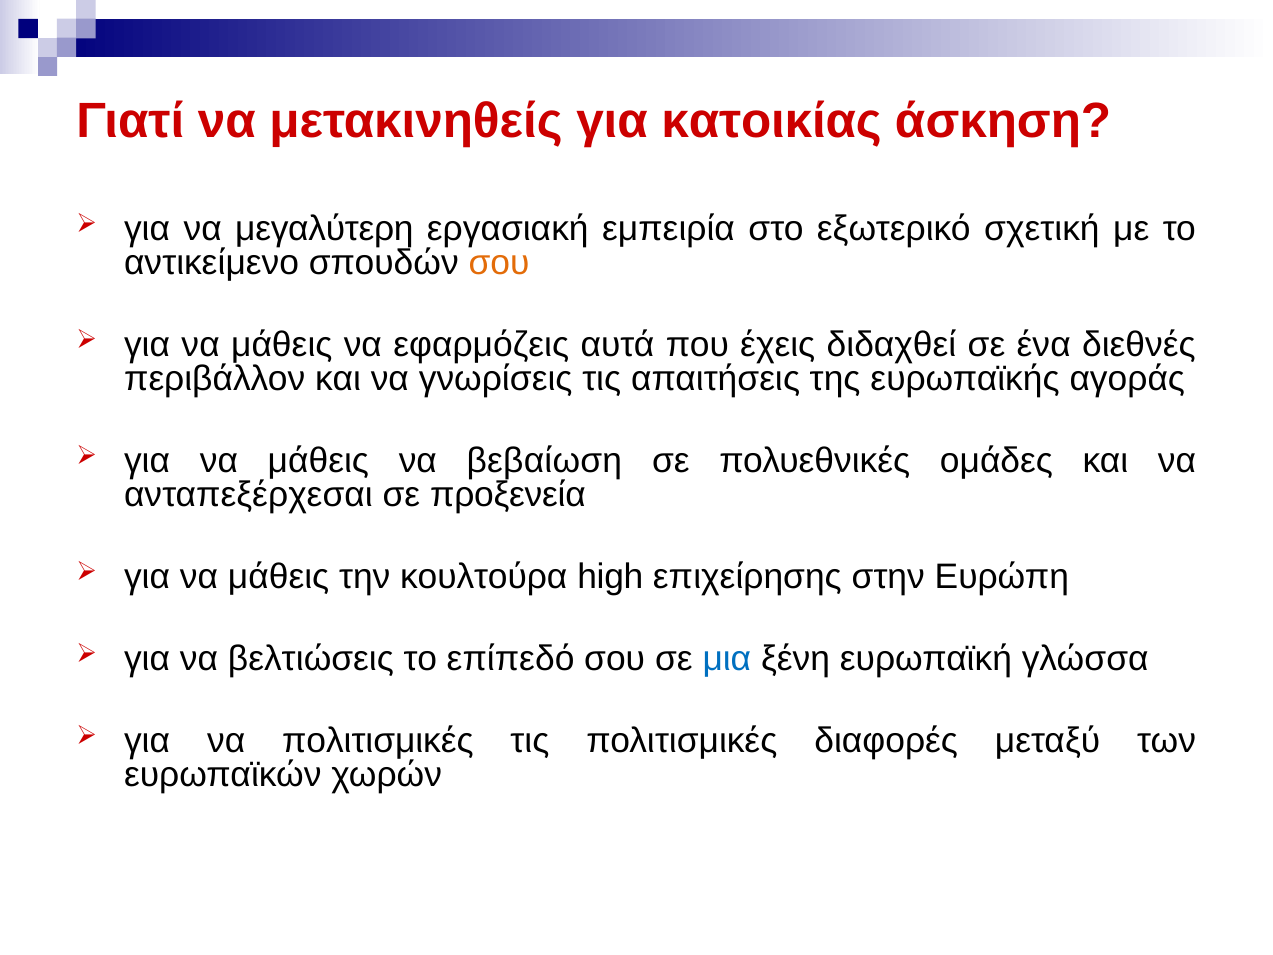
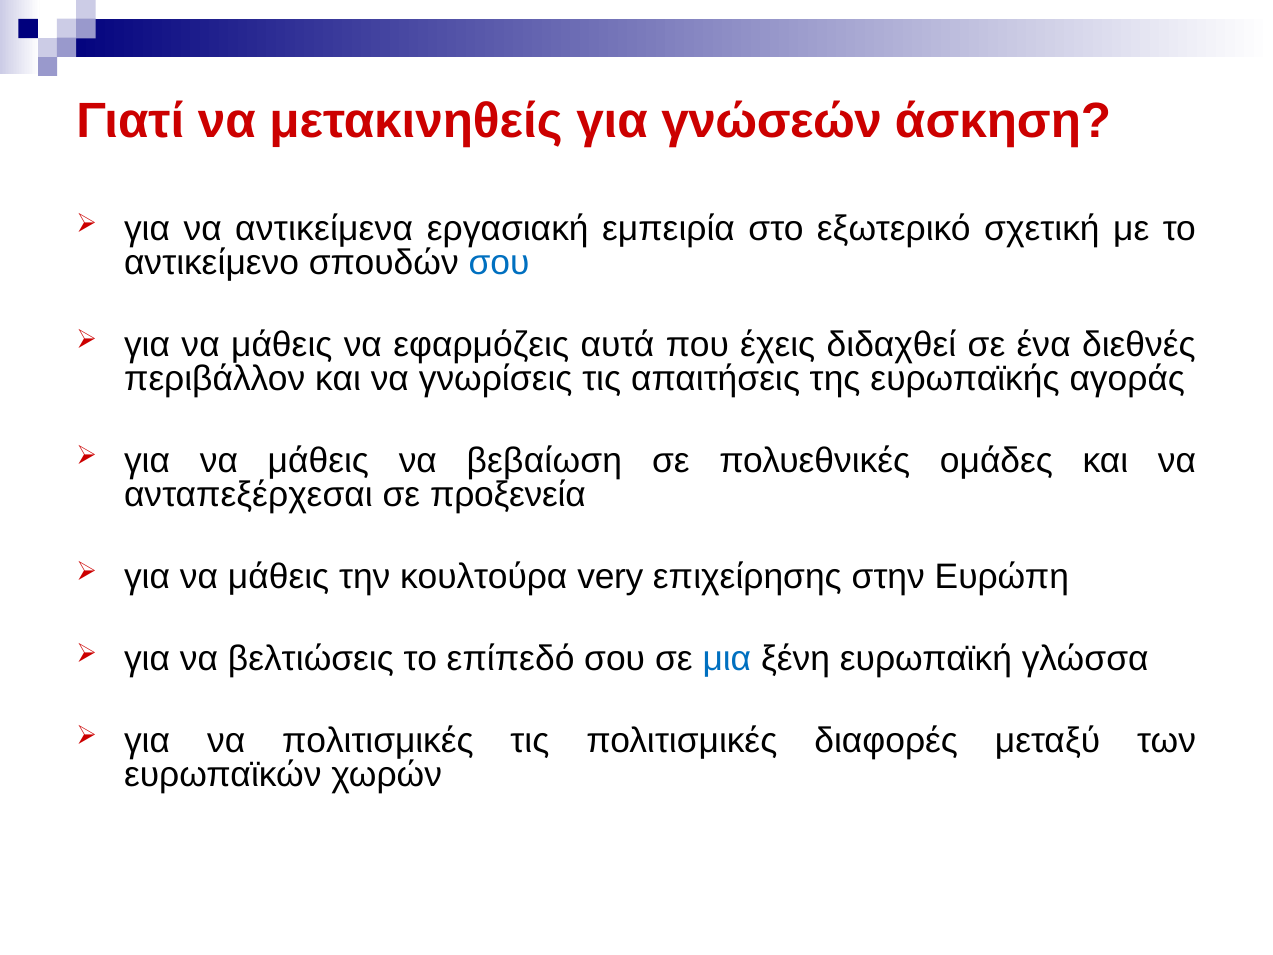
κατοικίας: κατοικίας -> γνώσεών (772, 121)
μεγαλύτερη: μεγαλύτερη -> αντικείμενα (324, 228)
σου colour: orange -> blue (499, 262)
high: high -> very (610, 577)
